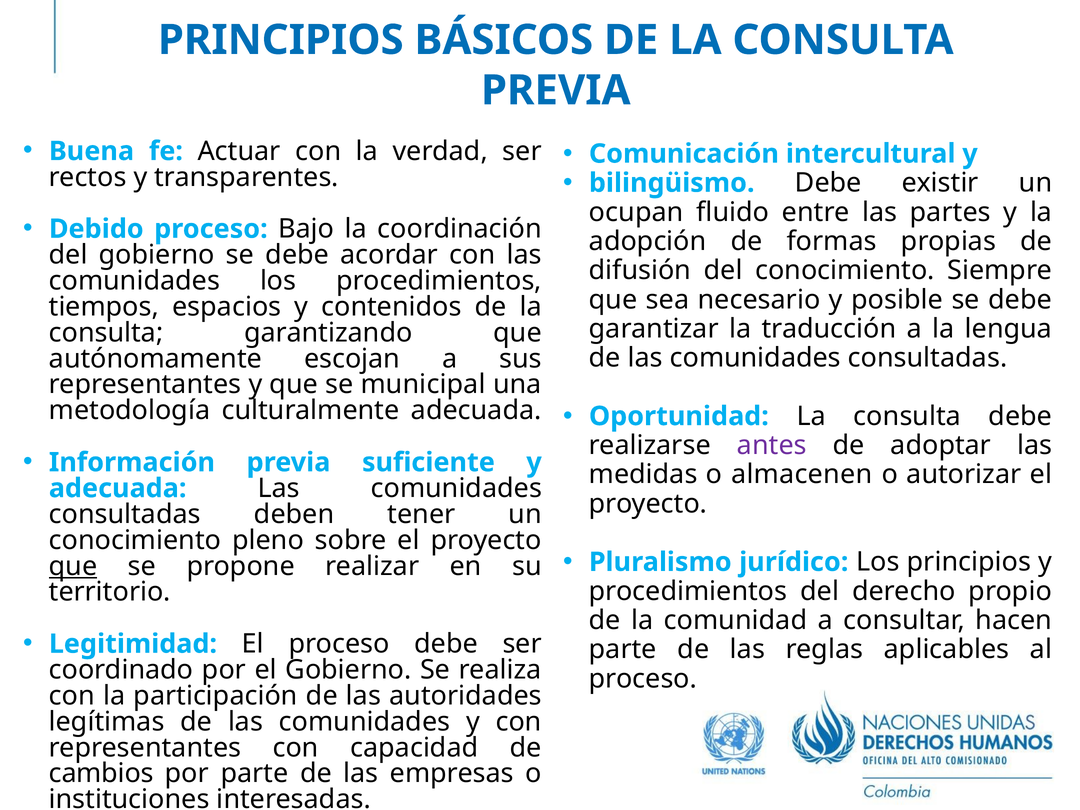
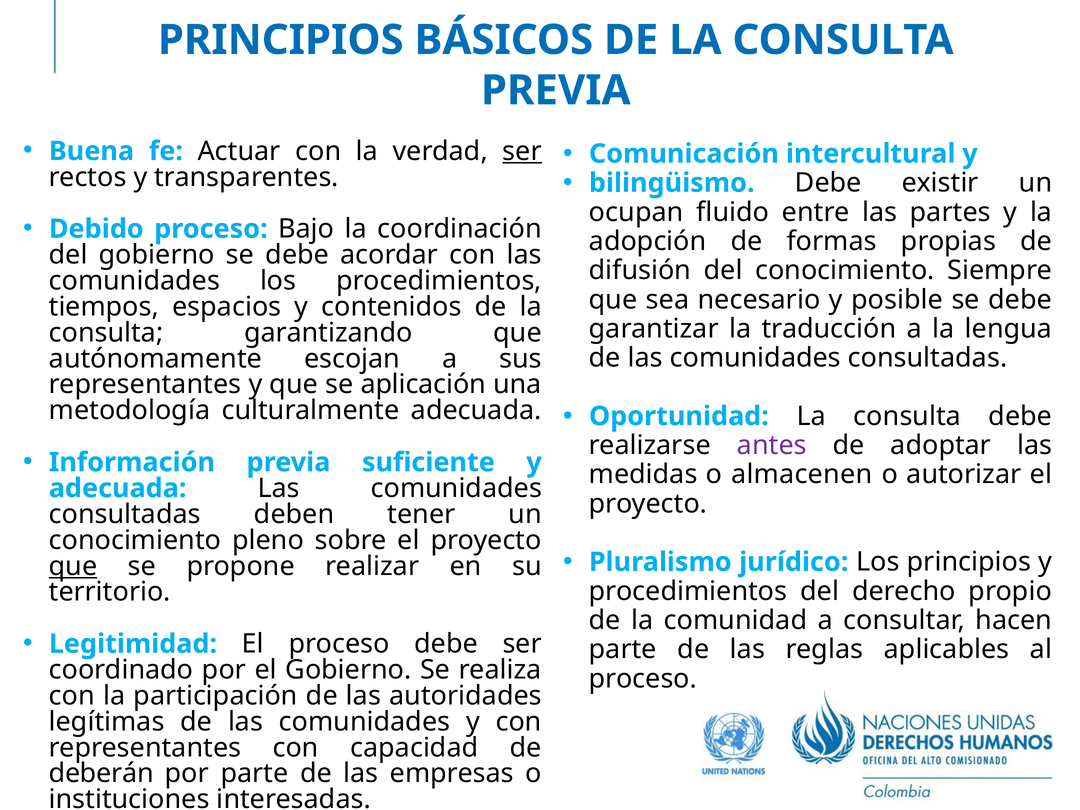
ser underline: none -> present (522, 151)
municipal: municipal -> aplicación (423, 385)
cambios: cambios -> deberán (101, 774)
